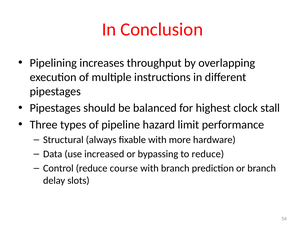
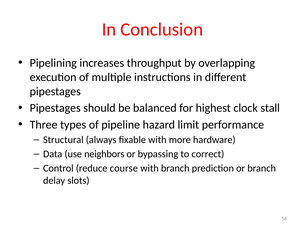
increased: increased -> neighbors (104, 154)
to reduce: reduce -> correct (208, 154)
